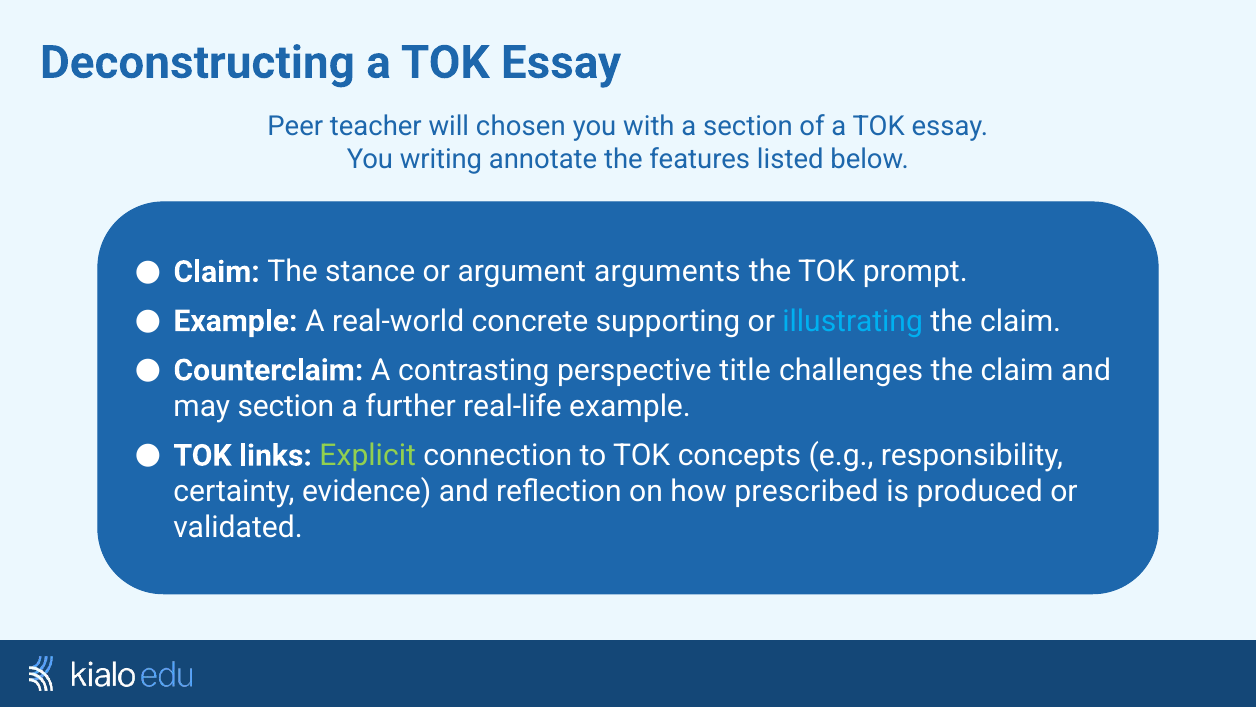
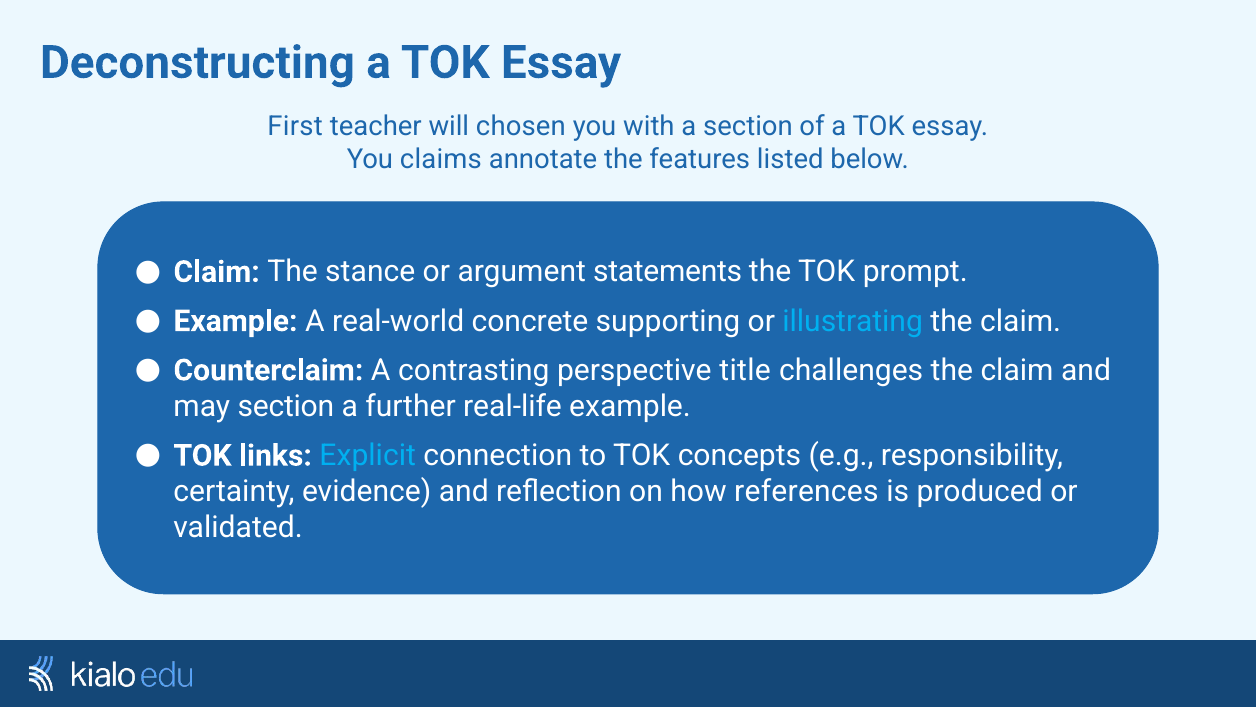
Peer: Peer -> First (295, 126)
writing: writing -> claims (441, 159)
arguments: arguments -> statements (668, 272)
Explicit colour: light green -> light blue (368, 455)
prescribed: prescribed -> references (806, 491)
